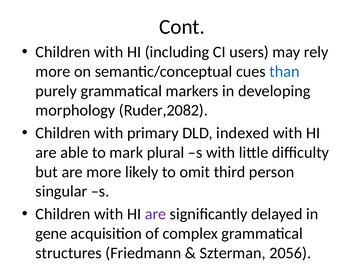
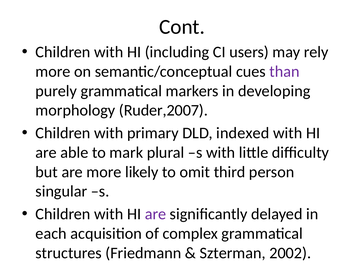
than colour: blue -> purple (285, 72)
Ruder,2082: Ruder,2082 -> Ruder,2007 (163, 110)
gene: gene -> each (51, 233)
2056: 2056 -> 2002 (290, 253)
